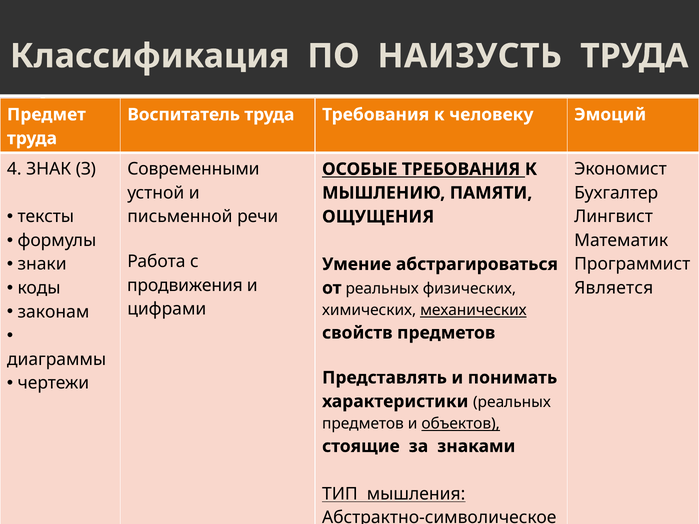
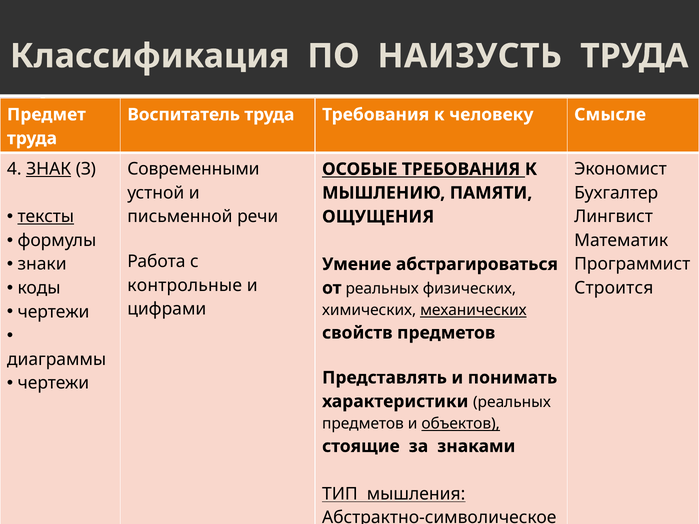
Эмоций: Эмоций -> Смысле (610, 115)
ЗНАК underline: none -> present (49, 169)
тексты underline: none -> present (46, 217)
продвижения: продвижения -> контрольные (185, 285)
Является: Является -> Строится (614, 288)
законам: законам -> чертежи (53, 312)
